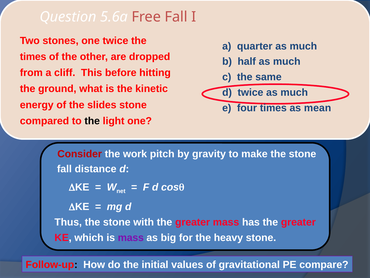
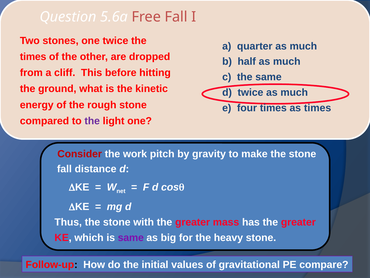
slides: slides -> rough (102, 105)
as mean: mean -> times (318, 108)
the colour: black -> purple (92, 121)
is mass: mass -> same (131, 237)
